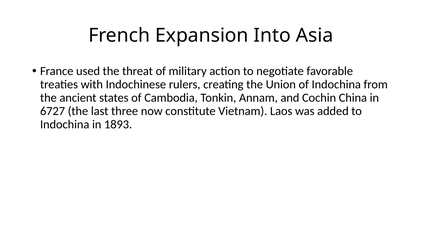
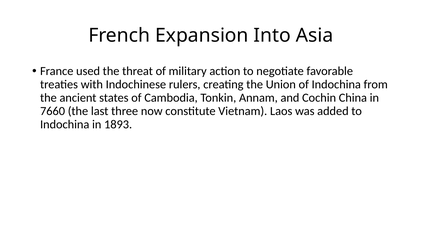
6727: 6727 -> 7660 (53, 111)
